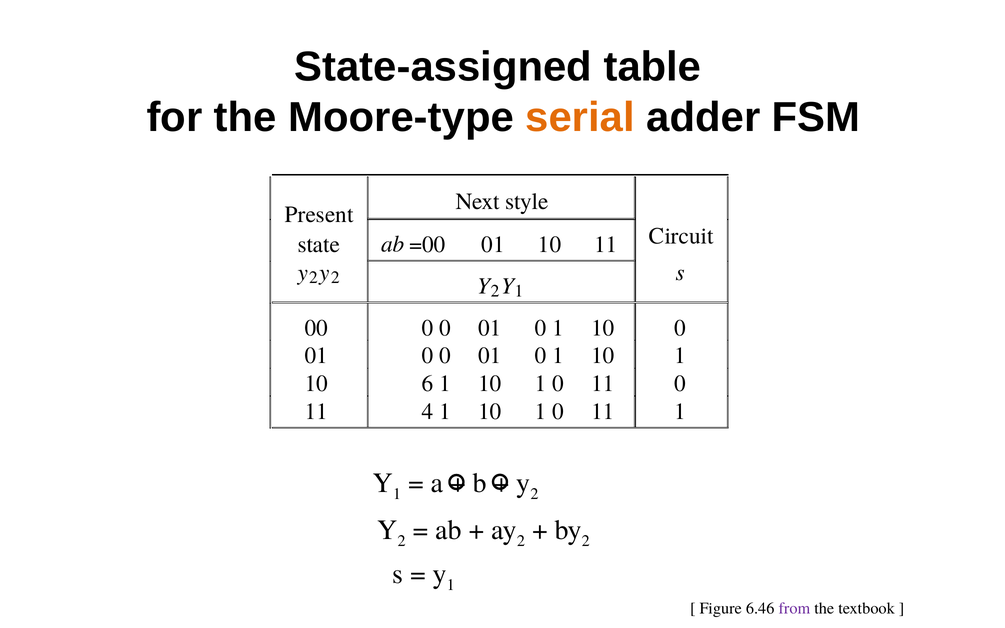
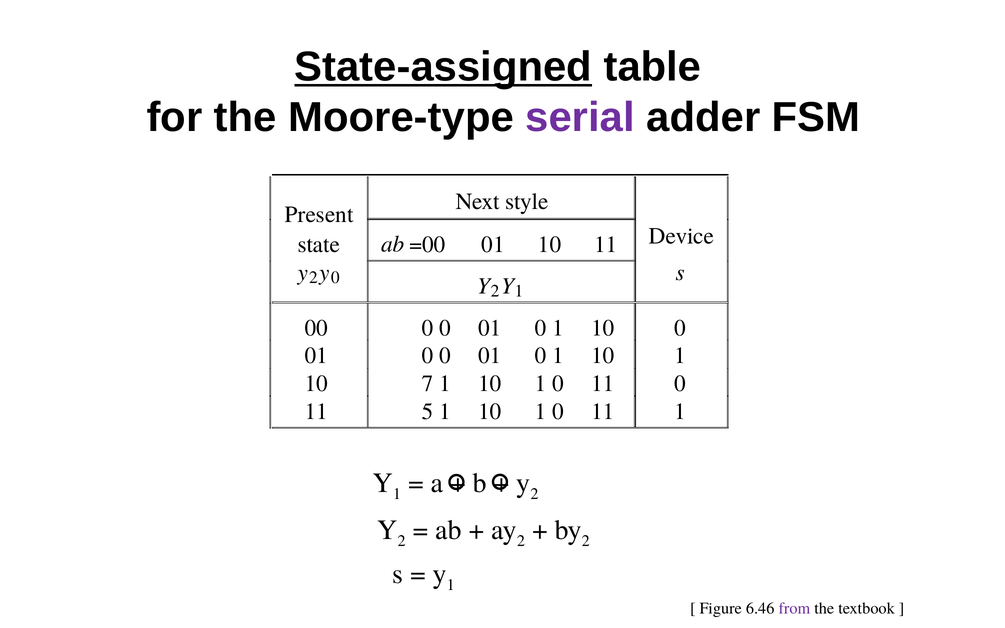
State-assigned underline: none -> present (443, 67)
serial colour: orange -> purple (580, 117)
Circuit: Circuit -> Device (681, 236)
2: 2 -> 0 (335, 278)
6: 6 -> 7 (428, 384)
4: 4 -> 5 (428, 412)
